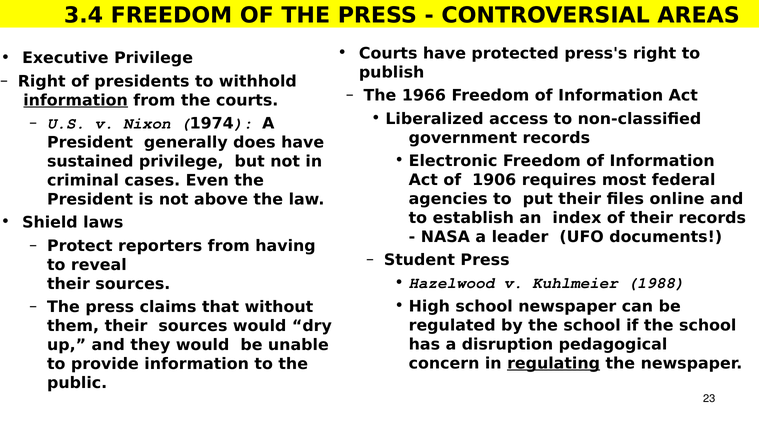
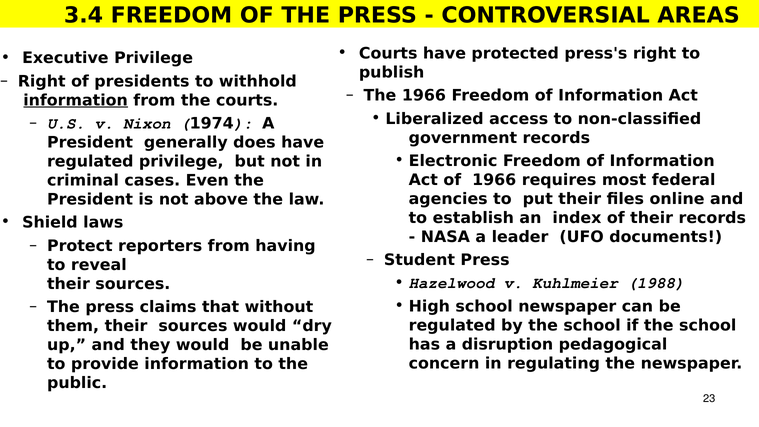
sustained: sustained -> regulated (90, 161)
of 1906: 1906 -> 1966 (494, 180)
regulating underline: present -> none (554, 363)
